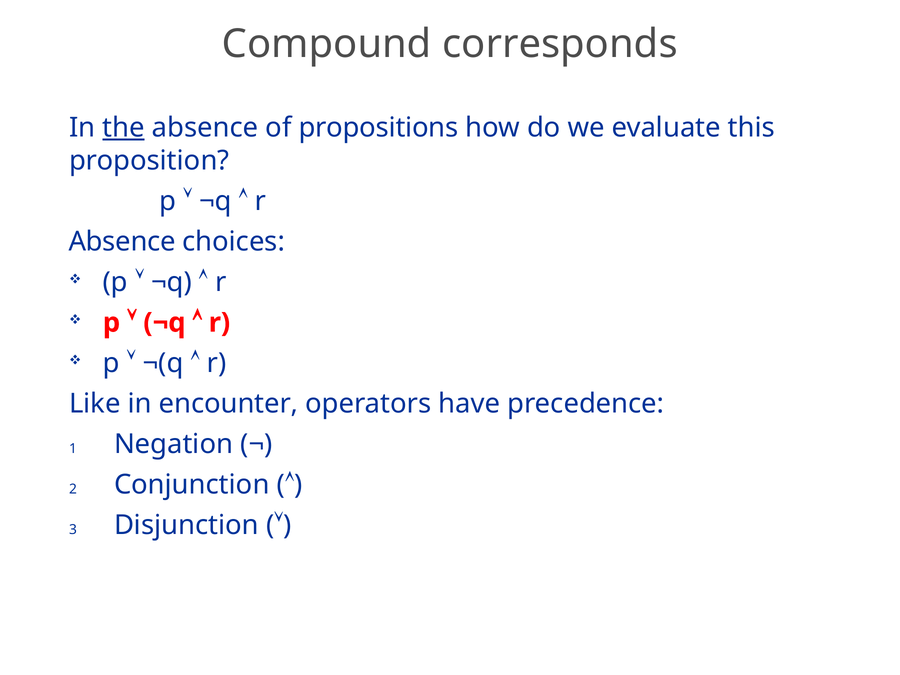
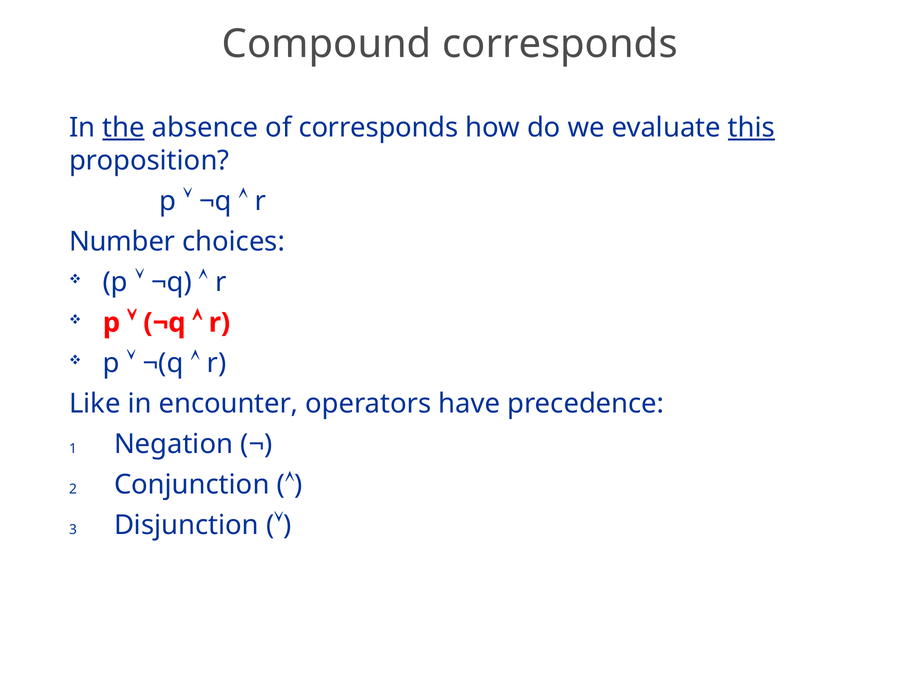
of propositions: propositions -> corresponds (378, 128)
this underline: none -> present (751, 128)
Absence: Absence -> Number (122, 242)
